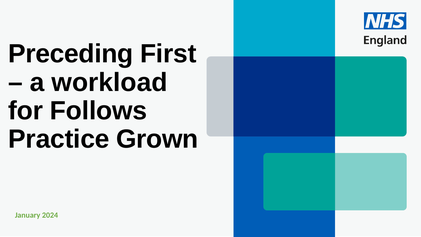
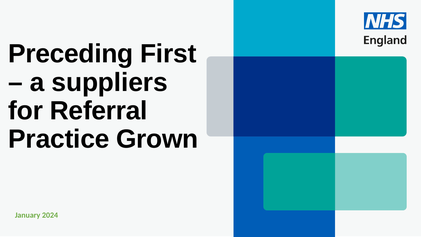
workload: workload -> suppliers (110, 82)
Follows: Follows -> Referral (99, 111)
